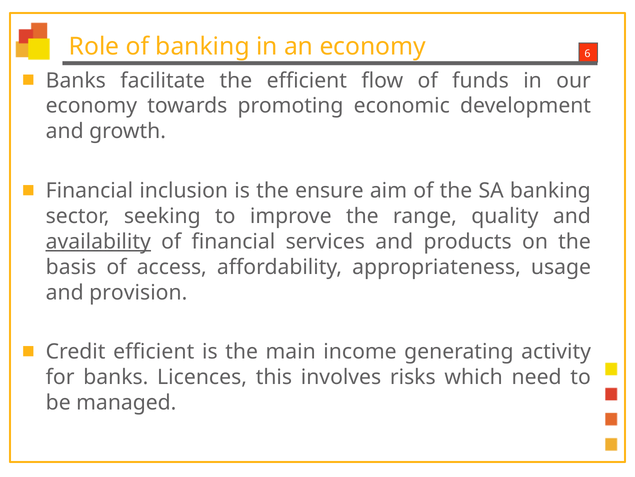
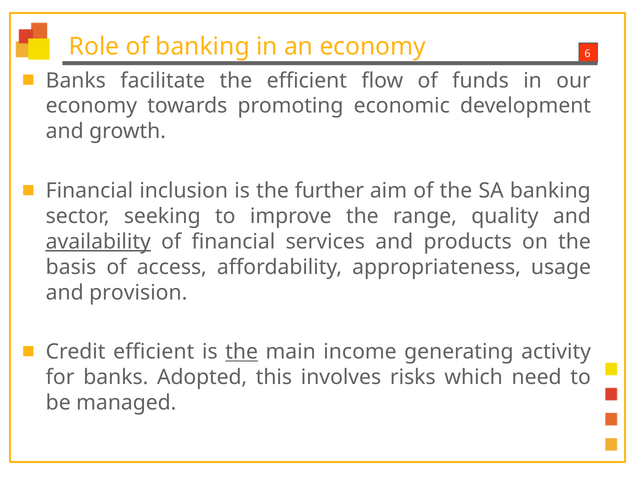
ensure: ensure -> further (329, 190)
the underline: none -> present (242, 351)
Licences: Licences -> Adopted (202, 377)
